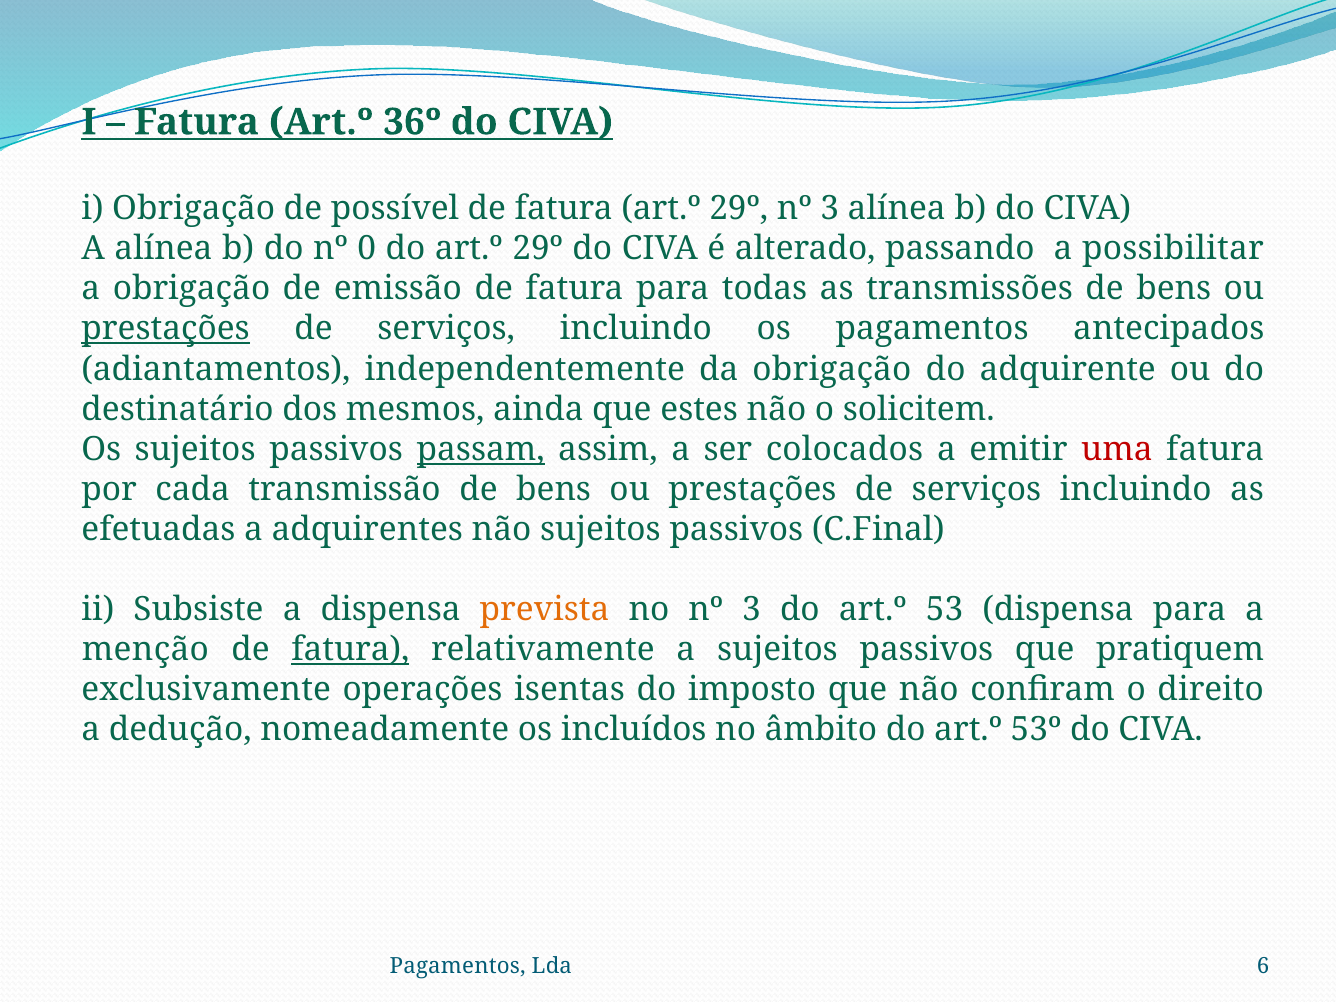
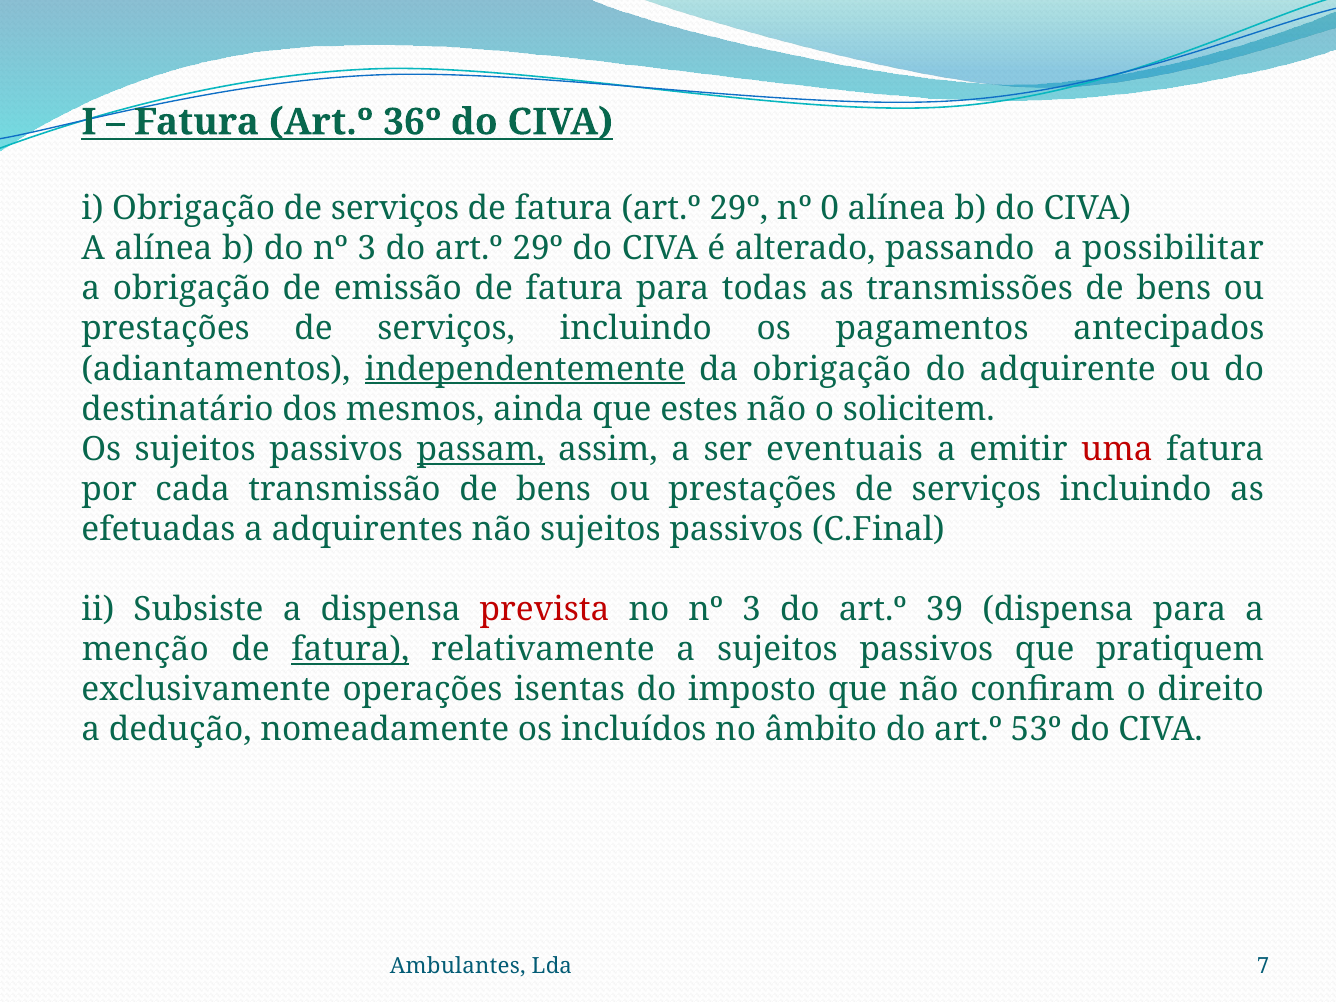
Obrigação de possível: possível -> serviços (395, 209)
29º nº 3: 3 -> 0 (830, 209)
do nº 0: 0 -> 3 (367, 249)
prestações underline: present -> none (166, 329)
independentemente underline: none -> present (525, 369)
colocados: colocados -> eventuais (844, 449)
prevista colour: orange -> red (545, 609)
53: 53 -> 39 (945, 609)
Pagamentos: Pagamentos -> Ambulantes (458, 967)
6: 6 -> 7 (1263, 967)
